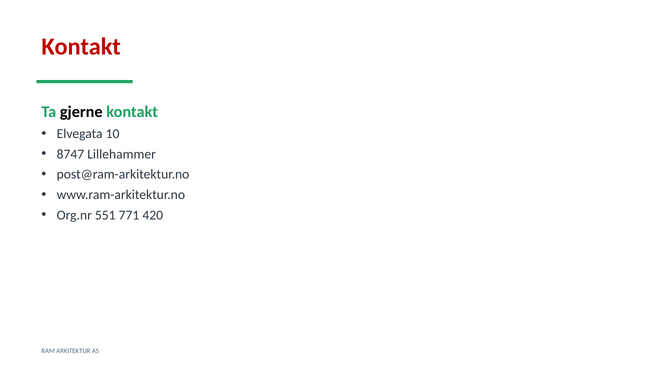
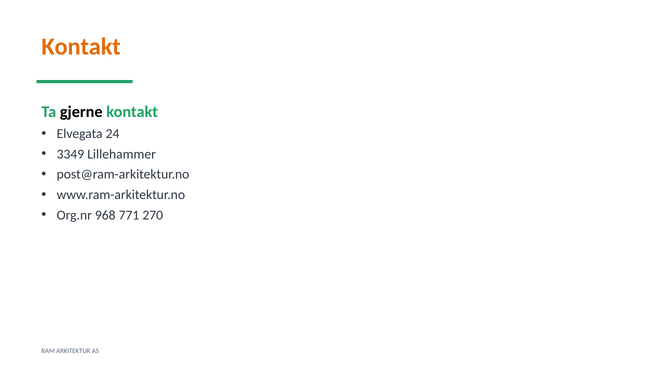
Kontakt colour: red -> orange (81, 46)
10: 10 -> 24 (113, 134)
8747: 8747 -> 3349 (70, 154)
551: 551 -> 968 (105, 215)
420: 420 -> 270 (153, 215)
